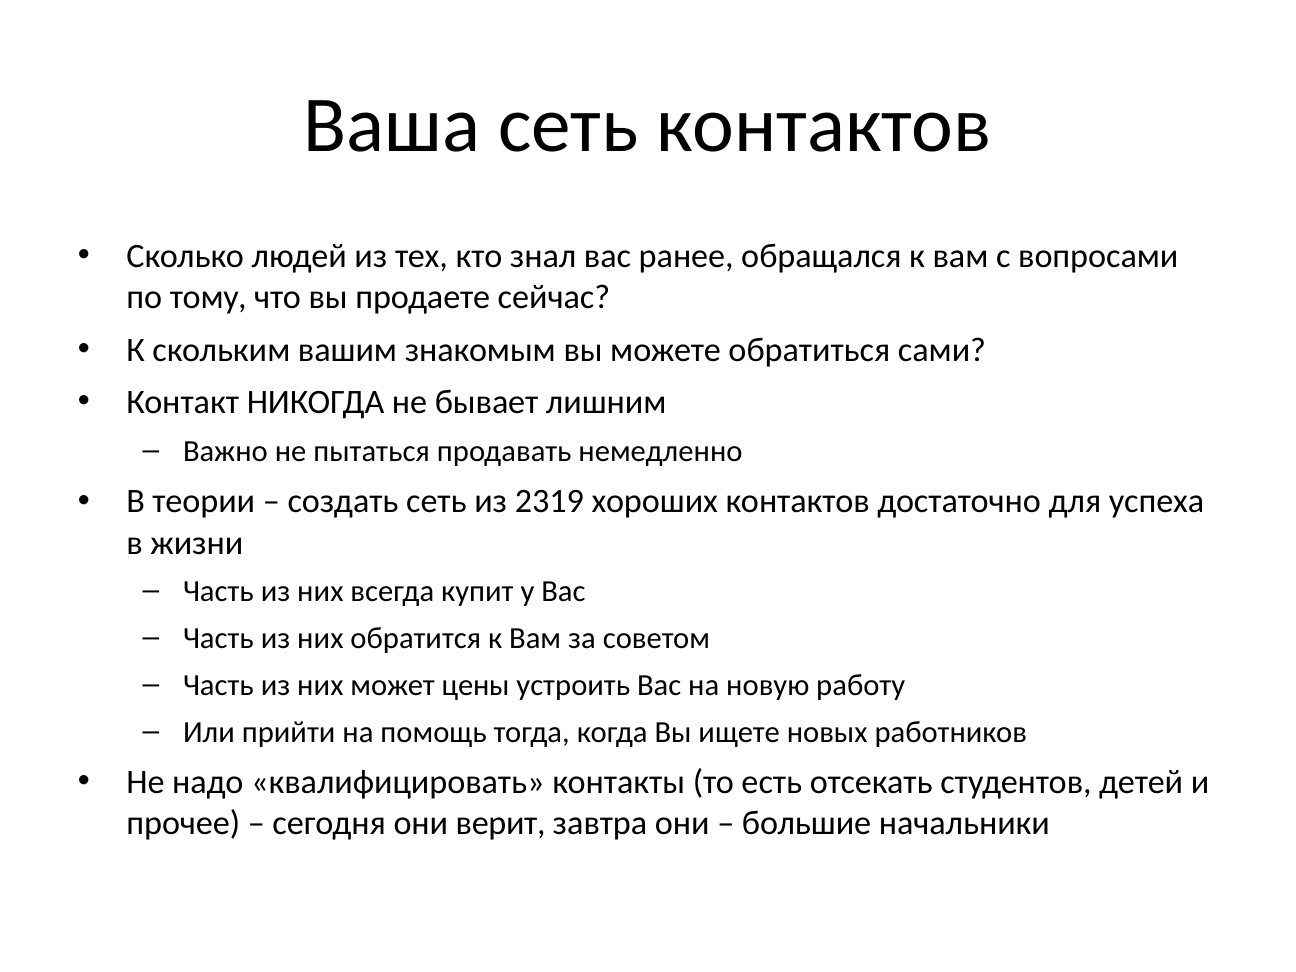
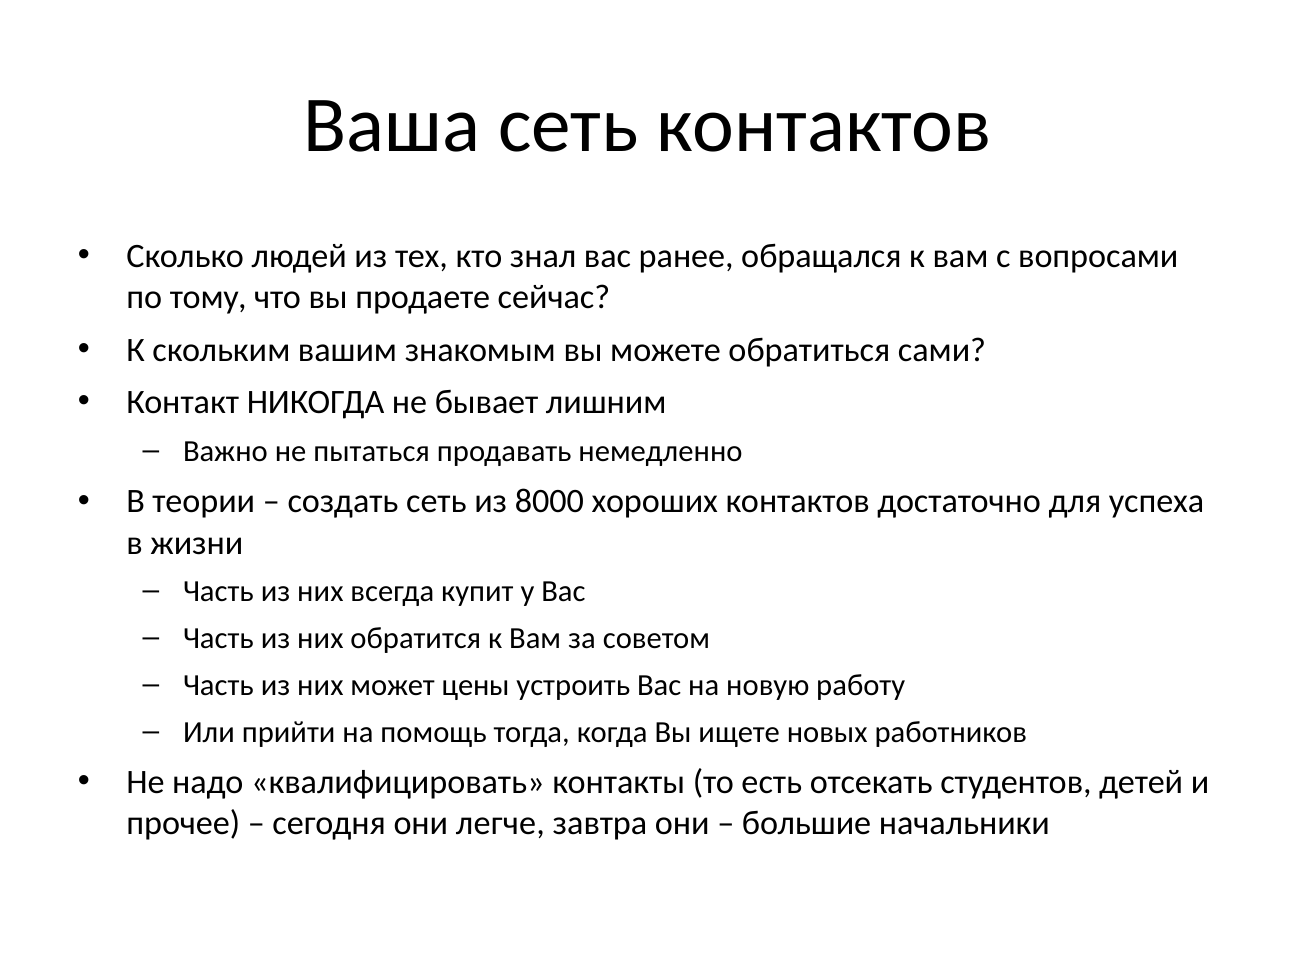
2319: 2319 -> 8000 (549, 502)
верит: верит -> легче (500, 824)
